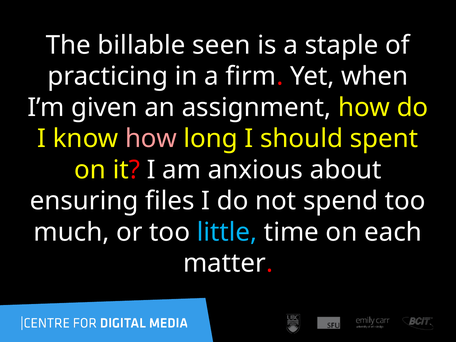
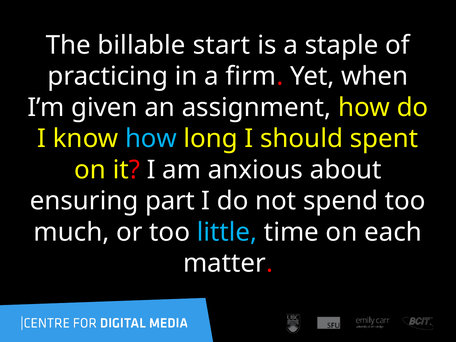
seen: seen -> start (221, 45)
how colour: pink -> light blue (151, 139)
files: files -> part (170, 201)
